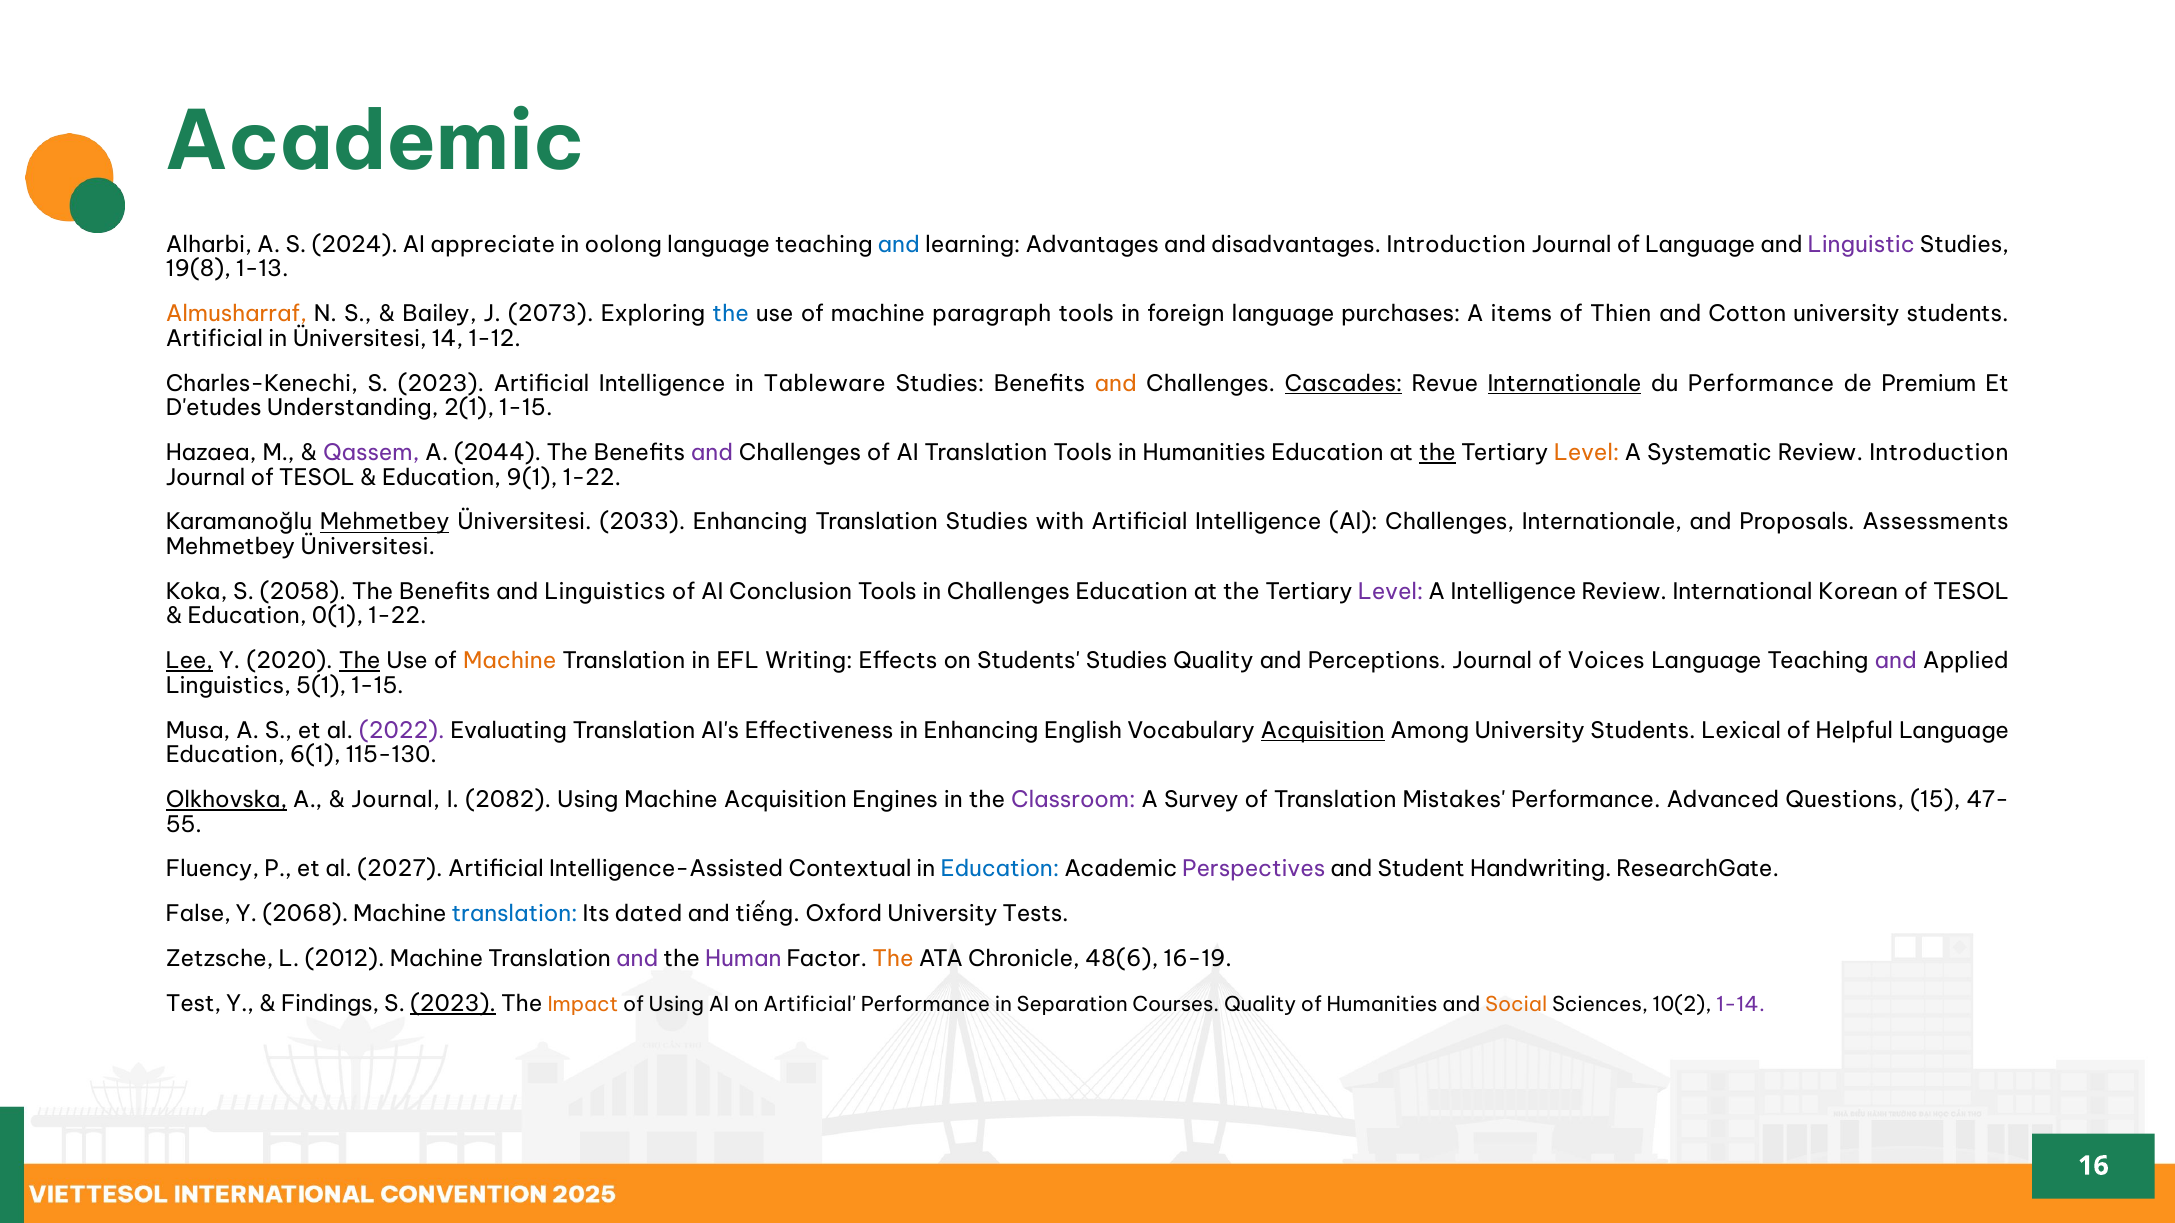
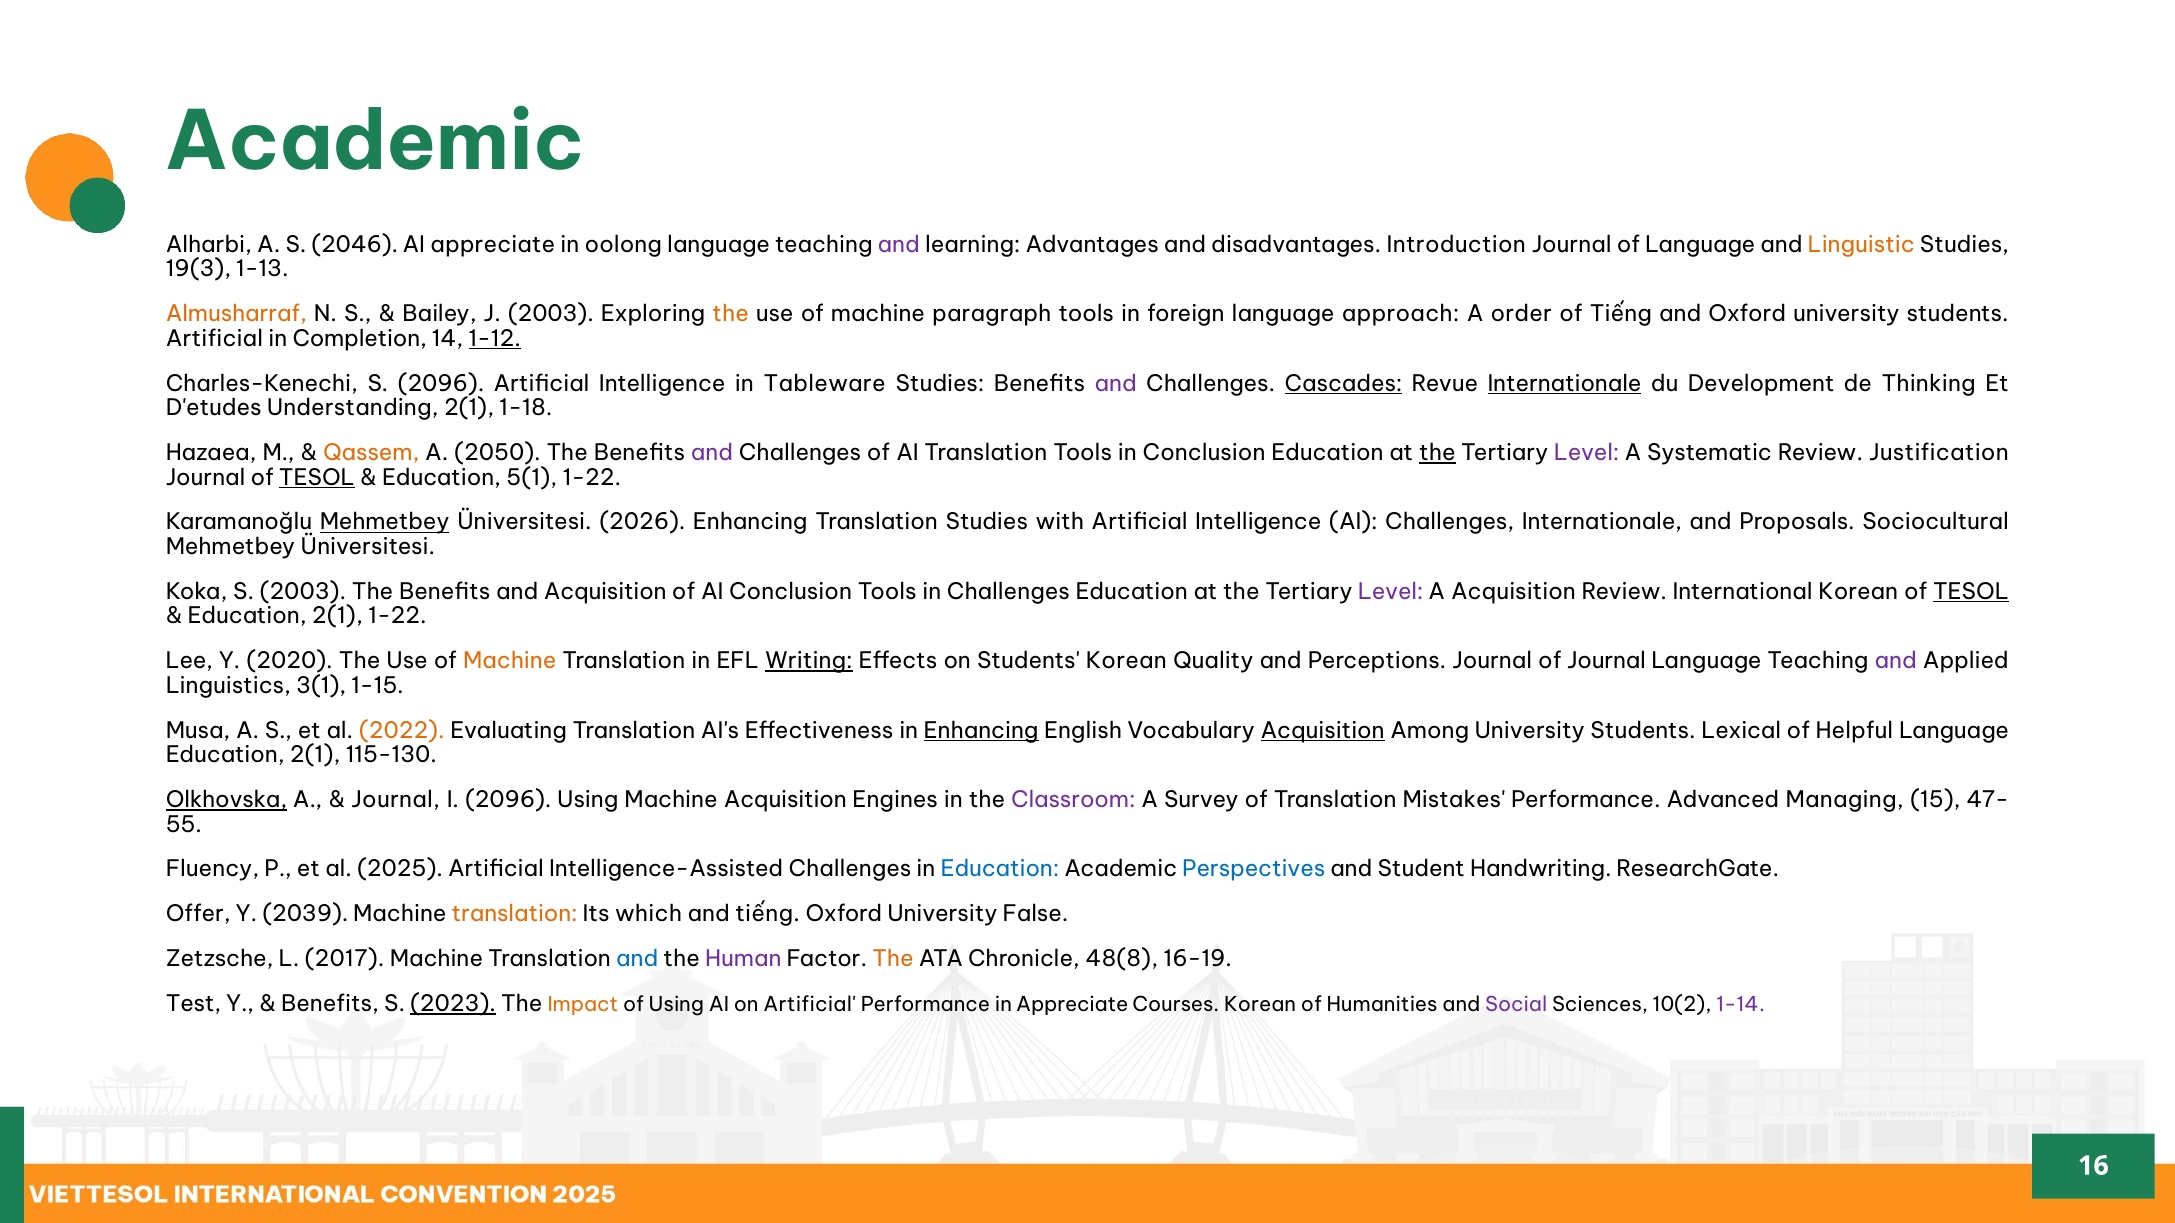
2024: 2024 -> 2046 (355, 245)
and colour: blue -> purple (899, 245)
Linguistic colour: purple -> orange (1861, 245)
19(8: 19(8 -> 19(3 (199, 270)
J 2073: 2073 -> 2003 (551, 314)
the colour: blue -> orange (731, 314)
purchases: purchases -> approach (1401, 314)
items: items -> order (1521, 314)
of Thien: Thien -> Tiếng (1621, 314)
and Cotton: Cotton -> Oxford (1747, 314)
in Üniversitesi: Üniversitesi -> Completion (360, 339)
1-12 underline: none -> present (495, 339)
Charles-Kenechi S 2023: 2023 -> 2096 (441, 384)
and colour: orange -> purple (1116, 384)
du Performance: Performance -> Development (1761, 384)
Premium: Premium -> Thinking (1929, 384)
2(1 1-15: 1-15 -> 1-18 (526, 408)
Qassem colour: purple -> orange (371, 453)
2044: 2044 -> 2050 (497, 453)
in Humanities: Humanities -> Conclusion (1204, 453)
Level colour: orange -> purple (1587, 453)
Review Introduction: Introduction -> Justification (1939, 453)
TESOL underline: none -> present (317, 478)
9(1: 9(1 -> 5(1 (532, 478)
2033: 2033 -> 2026 (642, 523)
Assessments: Assessments -> Sociocultural (1936, 523)
S 2058: 2058 -> 2003 (303, 592)
and Linguistics: Linguistics -> Acquisition (605, 592)
A Intelligence: Intelligence -> Acquisition (1514, 592)
TESOL underline: none -> present (1971, 592)
0(1: 0(1 -> 2(1 (337, 617)
Lee underline: present -> none (189, 662)
The underline: present -> none (360, 662)
Writing underline: none -> present (809, 662)
Students Studies: Studies -> Korean (1126, 662)
of Voices: Voices -> Journal (1607, 662)
5(1: 5(1 -> 3(1 (321, 686)
2022 colour: purple -> orange (402, 731)
Enhancing underline: none -> present (981, 731)
6(1: 6(1 -> 2(1 (315, 755)
I 2082: 2082 -> 2096 (508, 800)
Questions: Questions -> Managing (1845, 800)
2027: 2027 -> 2025 (400, 870)
Intelligence-Assisted Contextual: Contextual -> Challenges (850, 870)
Perspectives colour: purple -> blue (1254, 870)
False: False -> Offer (198, 915)
2068: 2068 -> 2039 (305, 915)
translation colour: blue -> orange (515, 915)
dated: dated -> which (649, 915)
Tests: Tests -> False (1035, 915)
2012: 2012 -> 2017 (344, 960)
and colour: purple -> blue (637, 960)
48(6: 48(6 -> 48(8 (1122, 960)
Findings: Findings -> Benefits (330, 1004)
in Separation: Separation -> Appreciate (1072, 1005)
Courses Quality: Quality -> Korean (1260, 1005)
Social colour: orange -> purple (1516, 1005)
